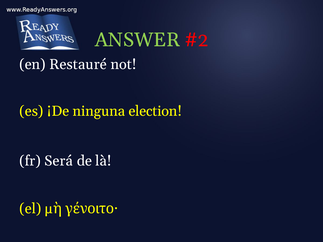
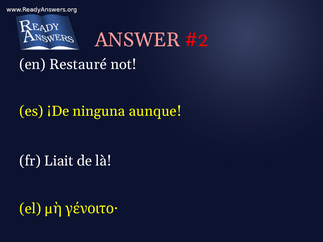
ANSWER colour: light green -> pink (137, 40)
election: election -> aunque (155, 111)
Será: Será -> Liait (59, 161)
